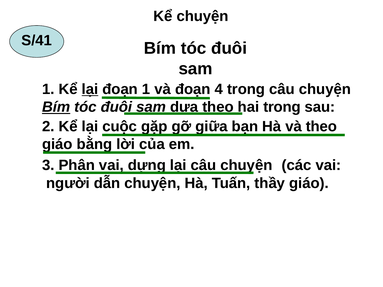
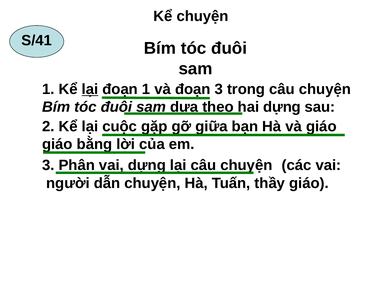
4: 4 -> 3 (219, 89)
Bím underline: present -> none (56, 107)
hai trong: trong -> dựng (282, 107)
và theo: theo -> giáo (321, 126)
